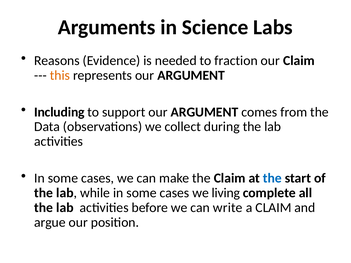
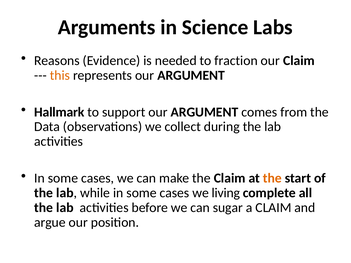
Including: Including -> Hallmark (59, 112)
the colour: blue -> orange (272, 178)
write: write -> sugar (228, 208)
